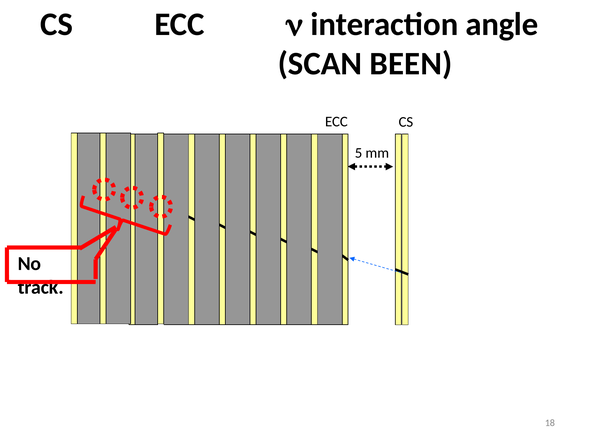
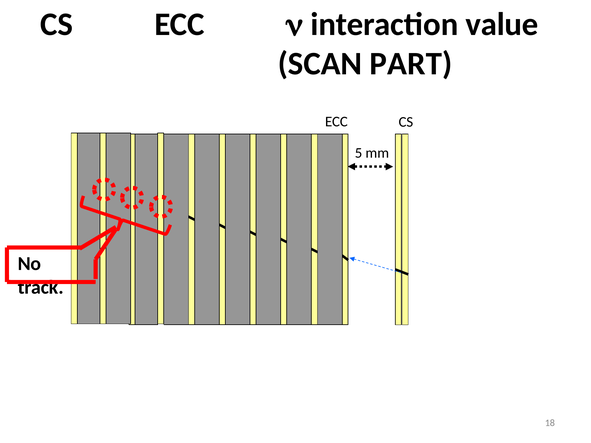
angle: angle -> value (502, 24)
BEEN: BEEN -> PART (411, 64)
